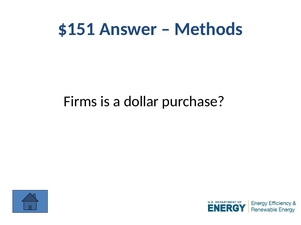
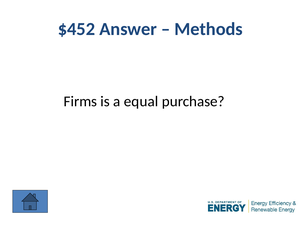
$151: $151 -> $452 (76, 29)
dollar: dollar -> equal (141, 102)
